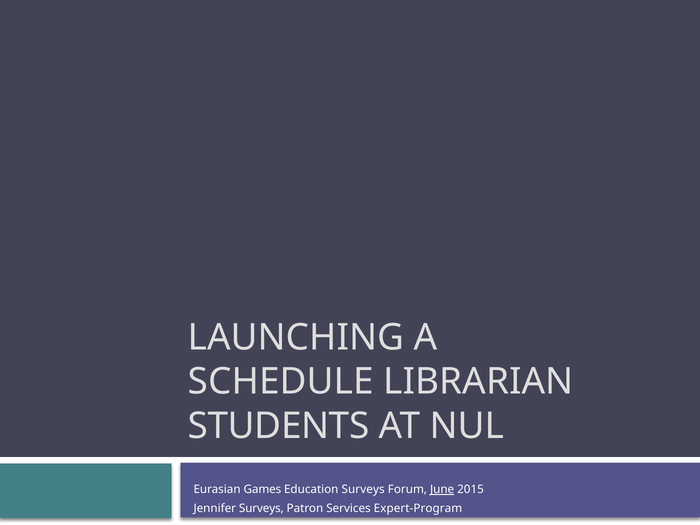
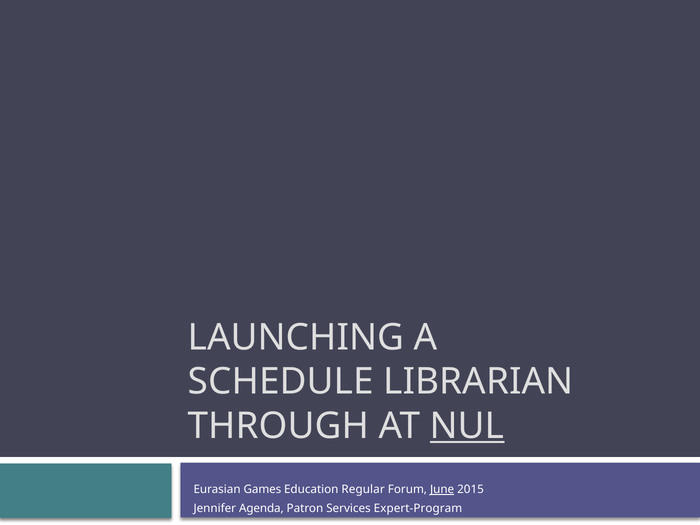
STUDENTS: STUDENTS -> THROUGH (278, 426)
NUL underline: none -> present (467, 426)
Education Surveys: Surveys -> Regular (363, 490)
Jennifer Surveys: Surveys -> Agenda (261, 508)
